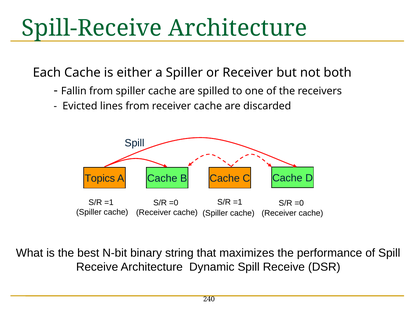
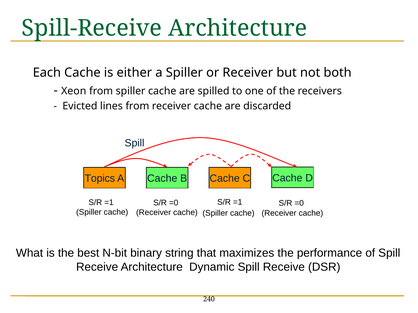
Fallin: Fallin -> Xeon (74, 91)
